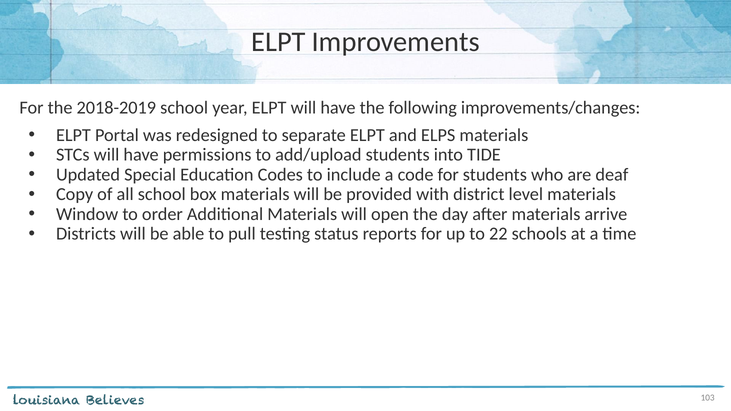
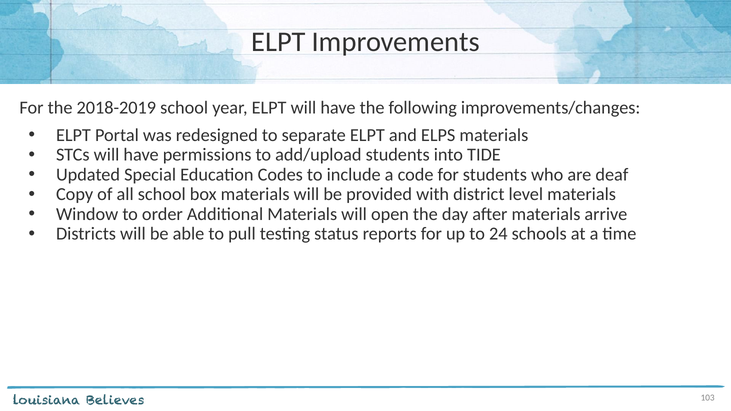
22: 22 -> 24 (498, 234)
